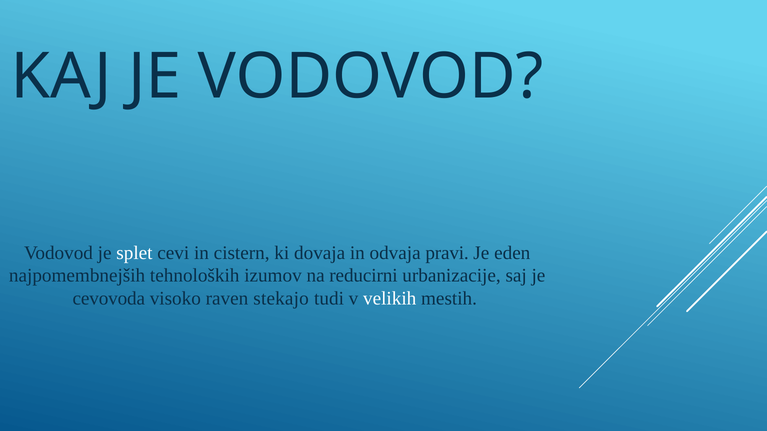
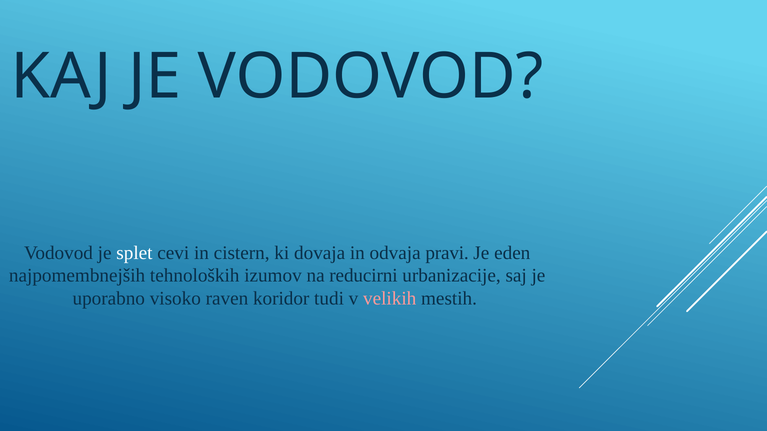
cevovoda: cevovoda -> uporabno (109, 299)
stekajo: stekajo -> koridor (281, 299)
velikih colour: white -> pink (390, 299)
